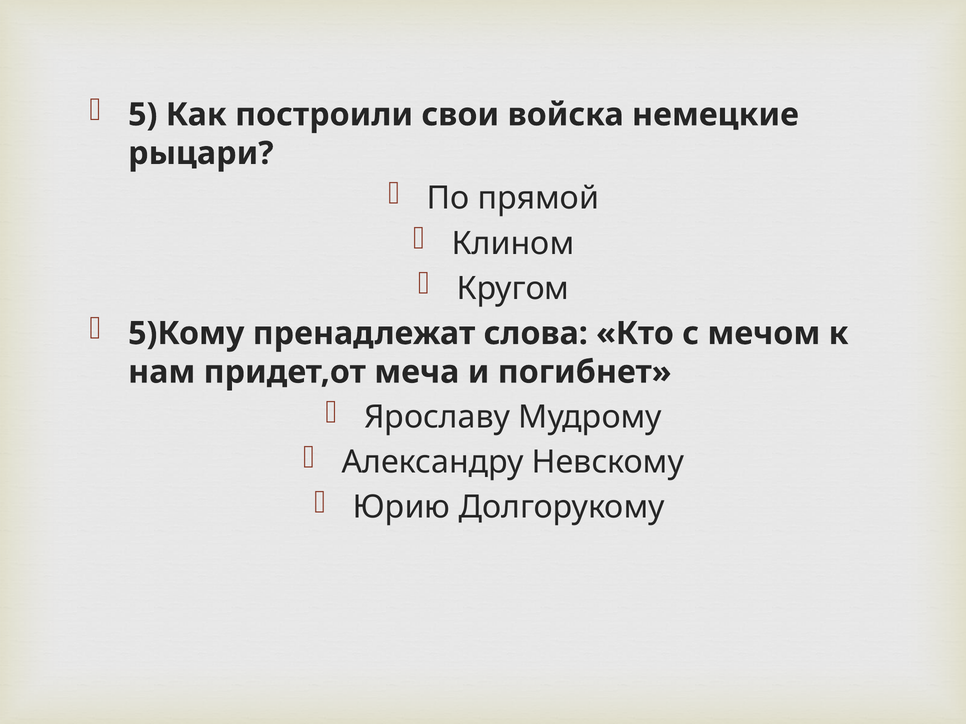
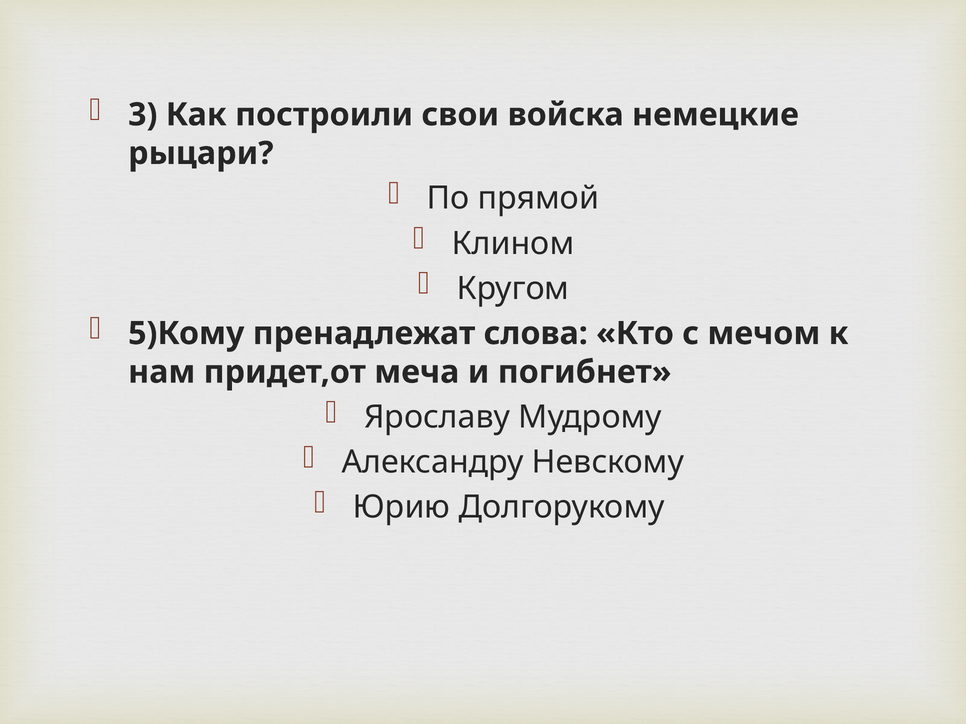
5: 5 -> 3 (143, 115)
